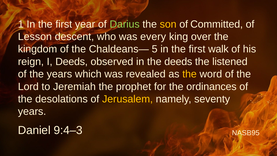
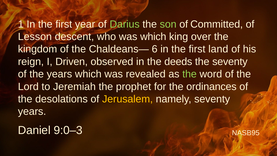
son colour: yellow -> light green (168, 24)
was every: every -> which (153, 37)
5: 5 -> 6 (155, 49)
walk: walk -> land (218, 49)
I Deeds: Deeds -> Driven (72, 62)
the listened: listened -> seventy (230, 62)
the colour: yellow -> light green (190, 74)
9:4–3: 9:4–3 -> 9:0–3 (68, 130)
